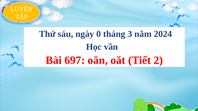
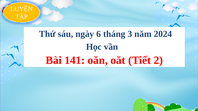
0: 0 -> 6 (99, 34)
697: 697 -> 141 (75, 60)
